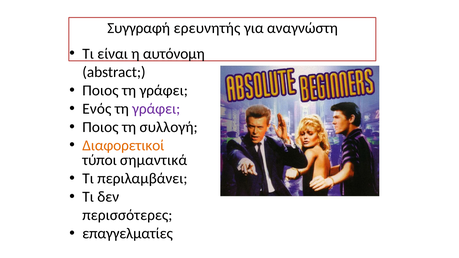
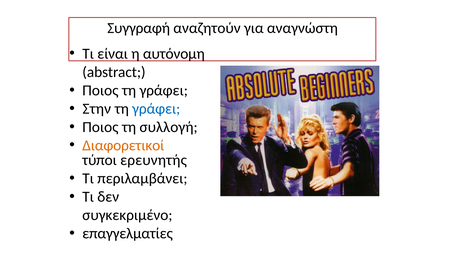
ερευνητής: ερευνητής -> αναζητούν (207, 28)
Ενός: Ενός -> Στην (97, 109)
γράφει colour: purple -> blue (156, 109)
σημαντικά: σημαντικά -> ερευνητής (154, 160)
περισσότερες: περισσότερες -> συγκεκριμένο (127, 215)
